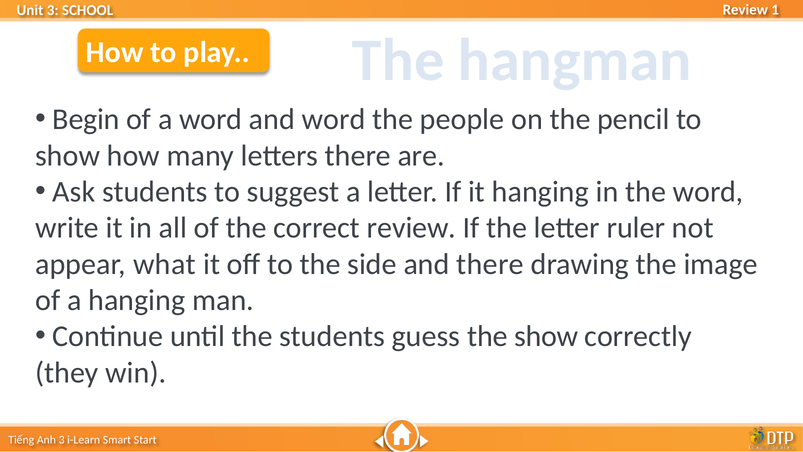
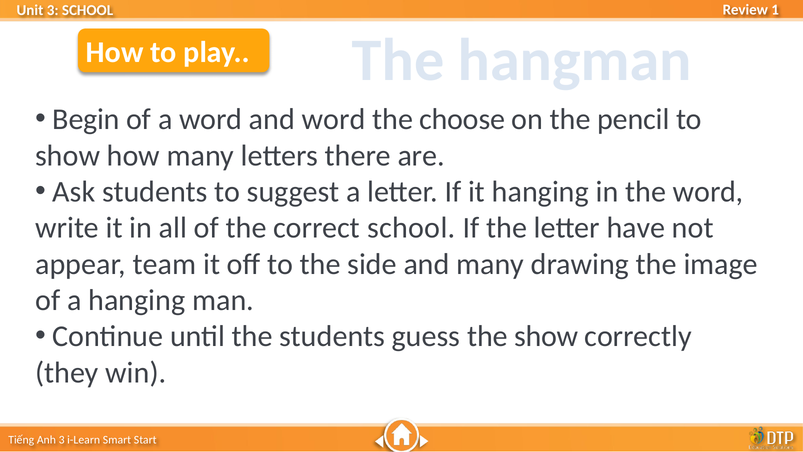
people: people -> choose (462, 119)
correct review: review -> school (411, 228)
ruler: ruler -> have (636, 228)
what: what -> team (165, 264)
and there: there -> many (490, 264)
